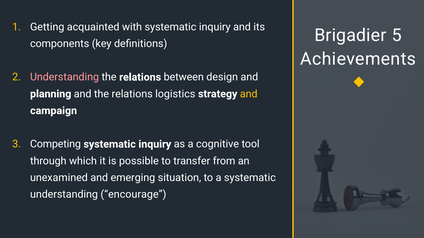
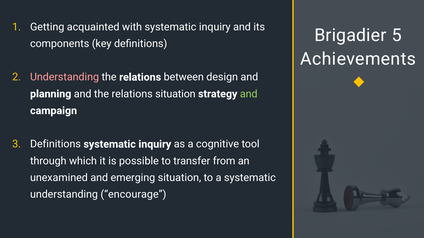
relations logistics: logistics -> situation (175, 94)
and colour: yellow -> light green (249, 94)
Competing: Competing -> Definitions (55, 144)
